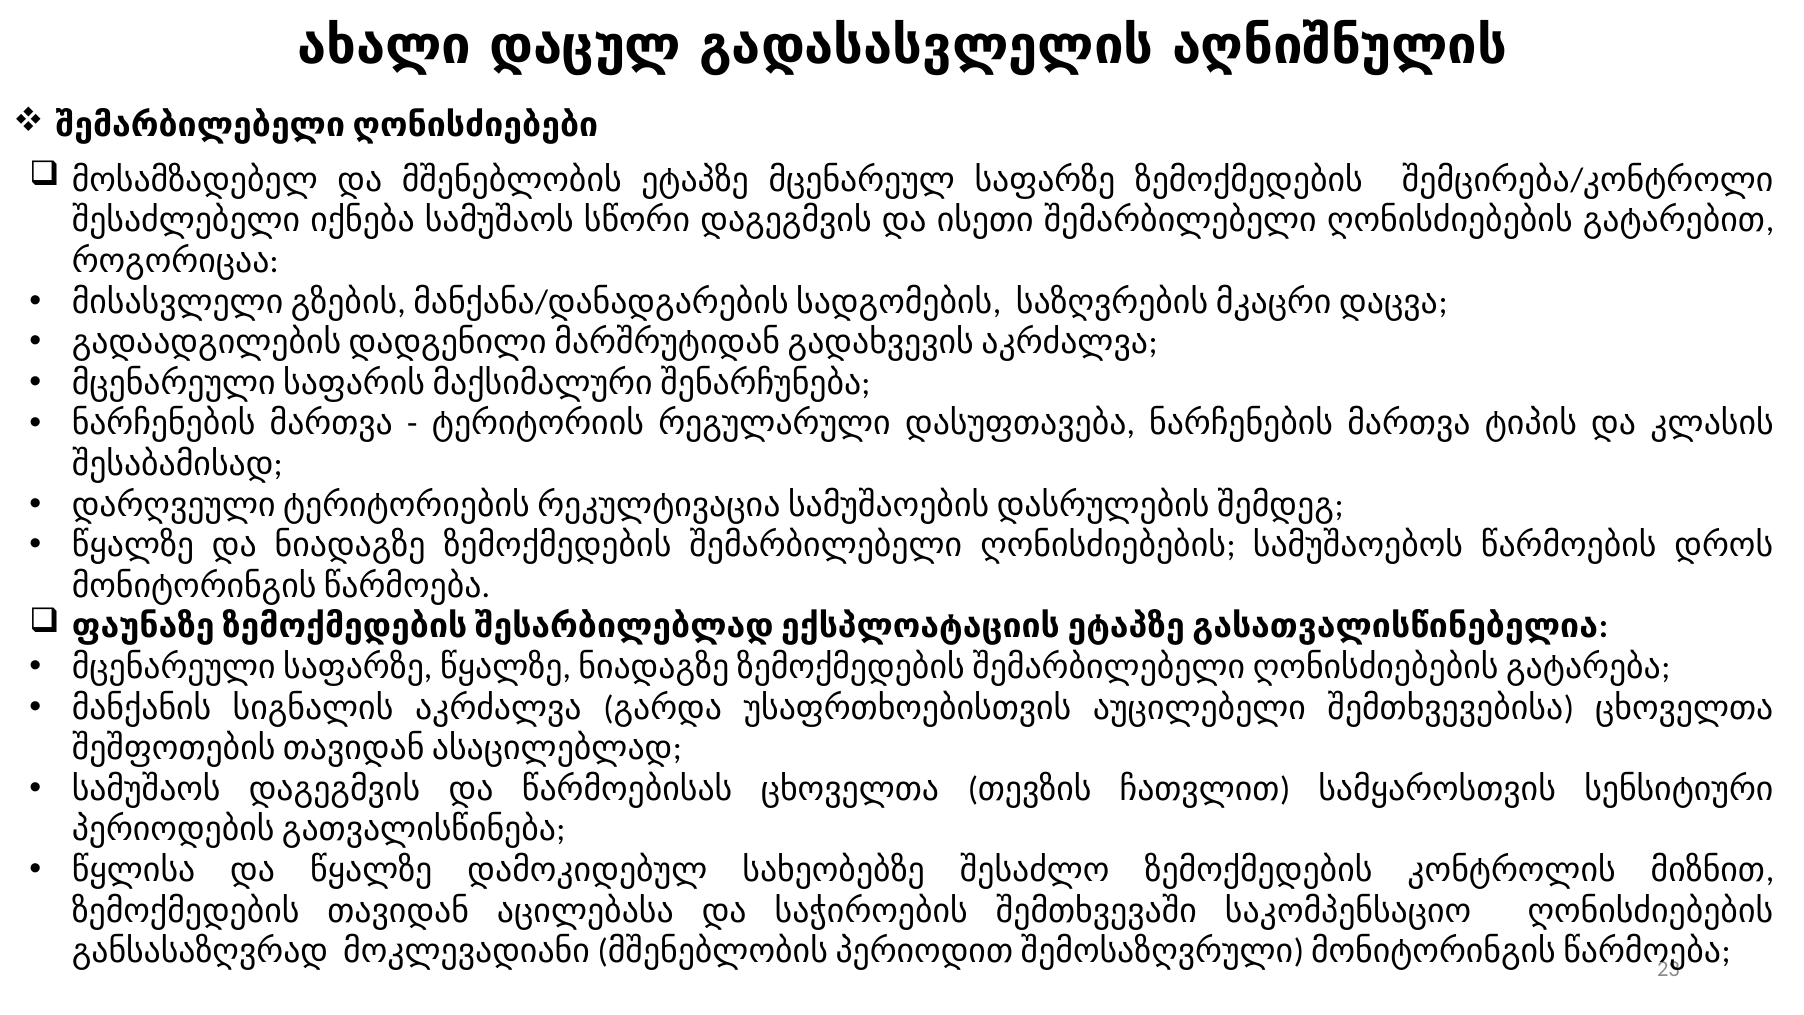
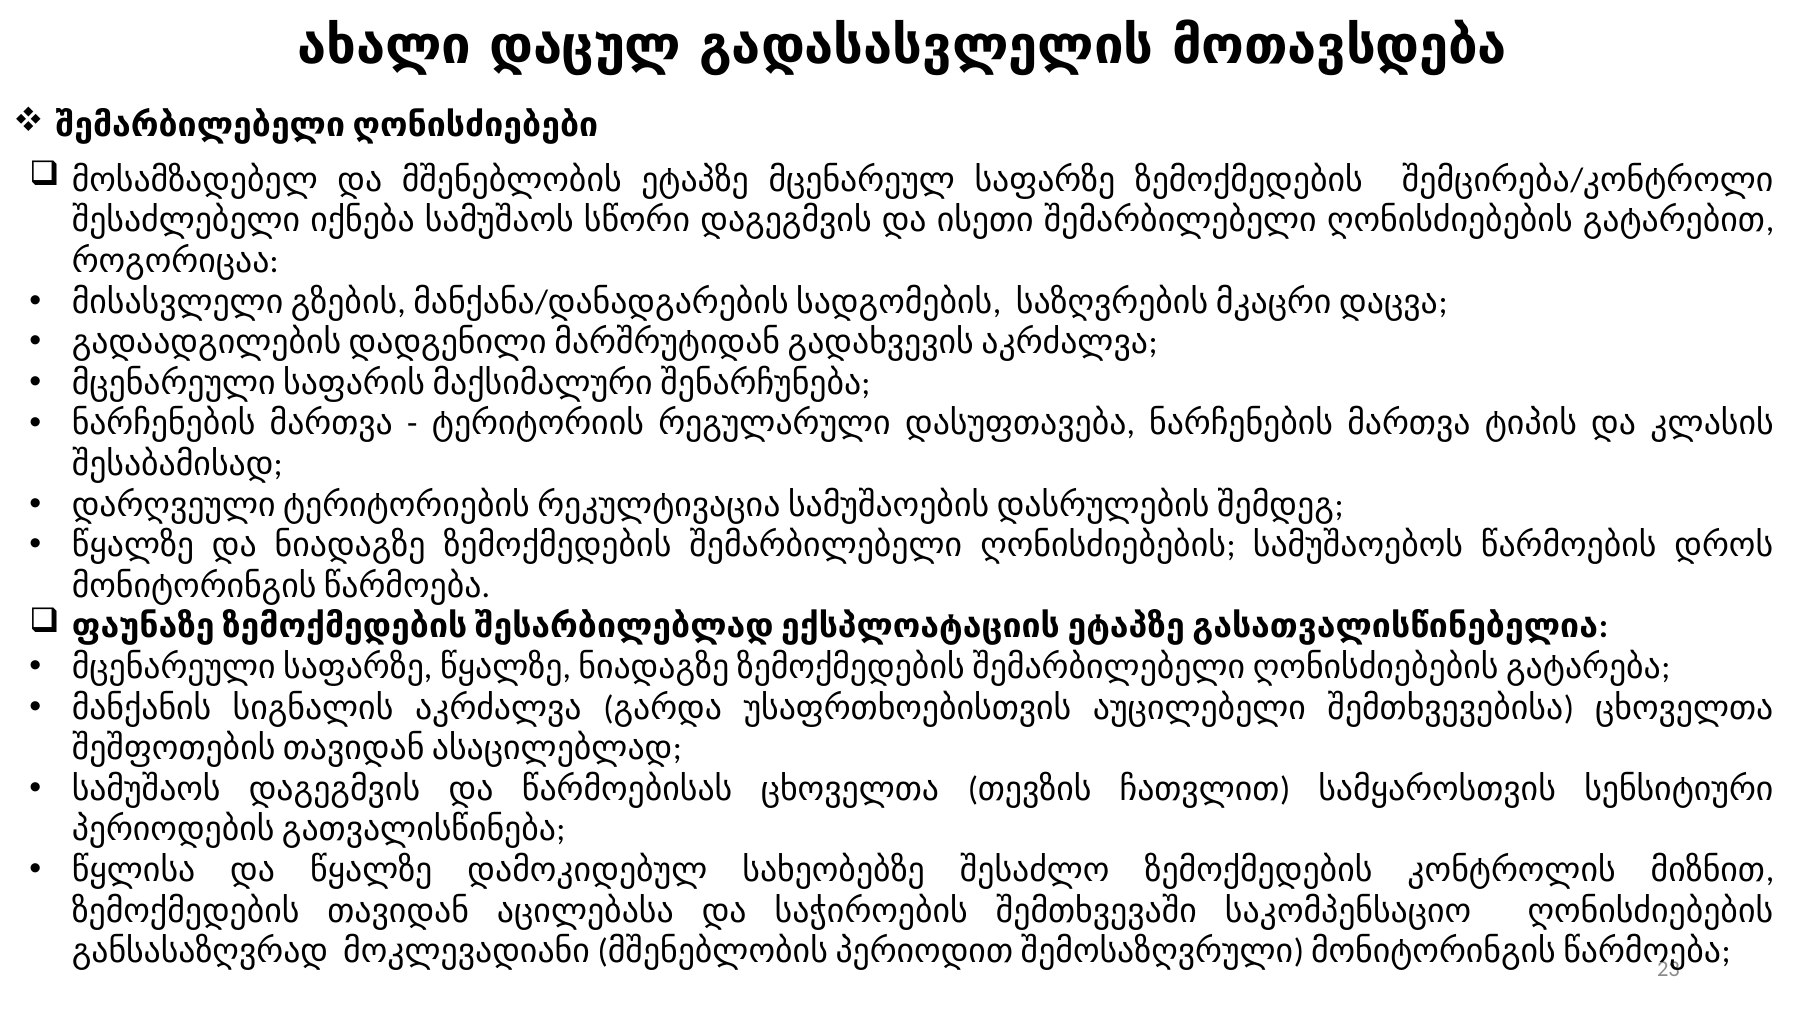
აღნიშნულის: აღნიშნულის -> მოთავსდება (1339, 46)
